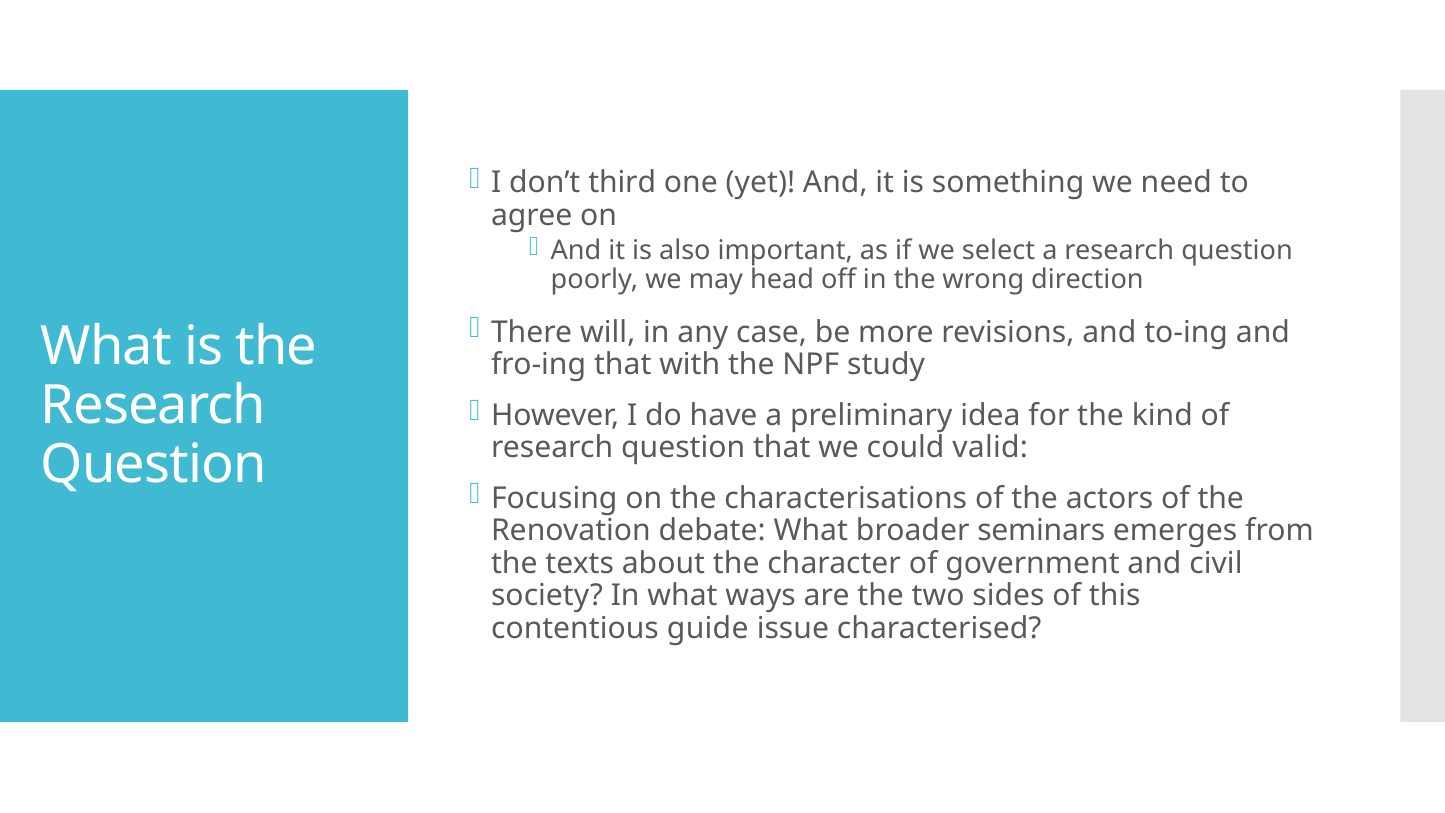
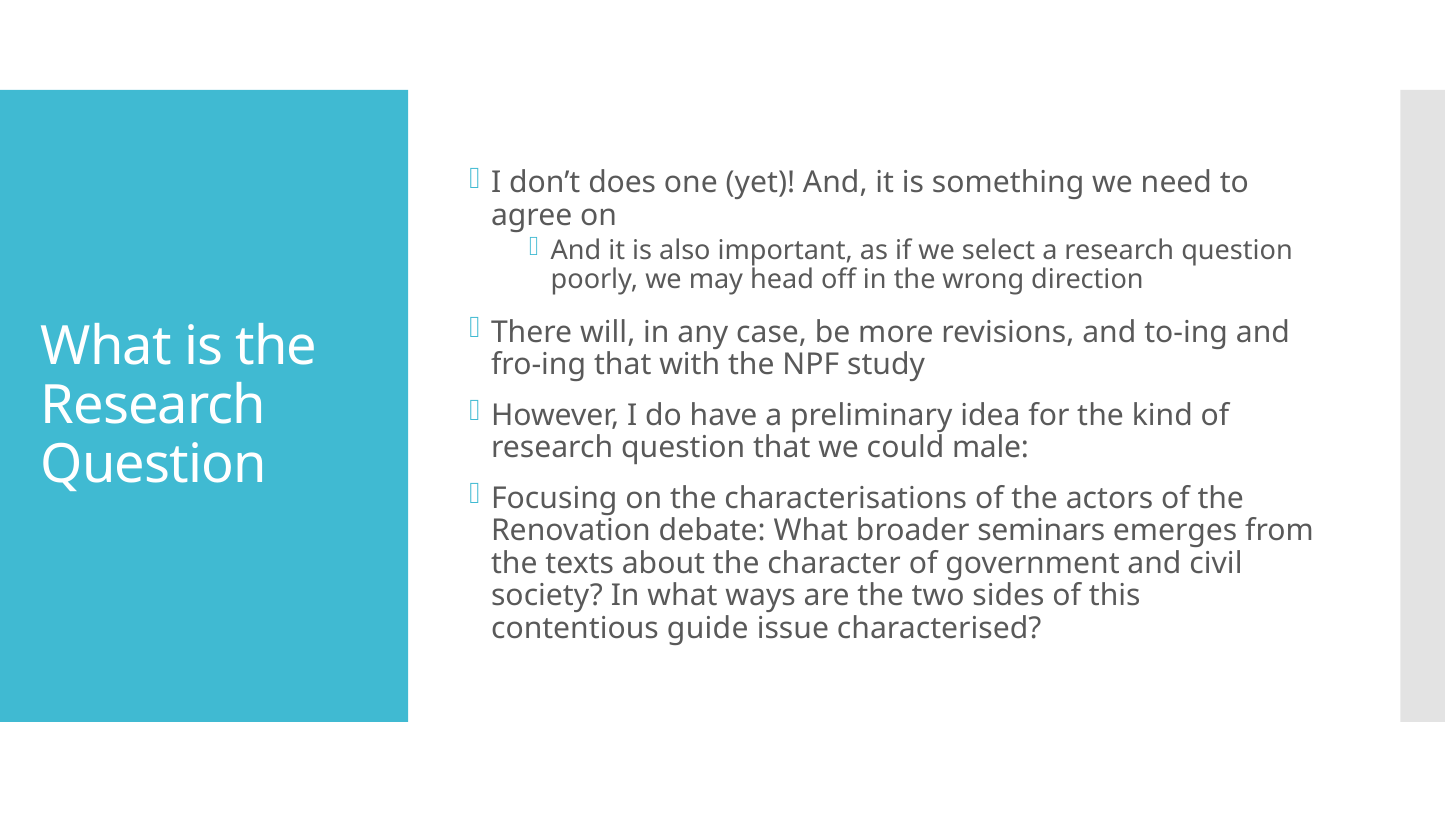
third: third -> does (622, 183)
valid: valid -> male (990, 448)
